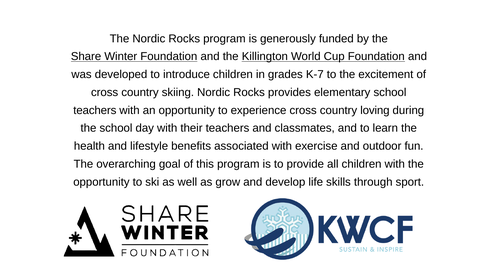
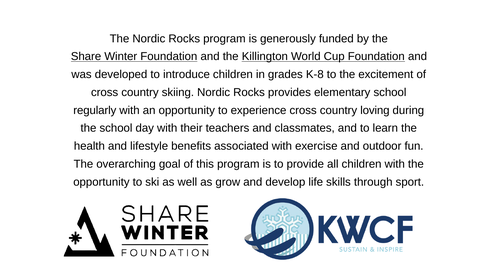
K-7: K-7 -> K-8 (315, 74)
teachers: teachers -> regularly (95, 110)
